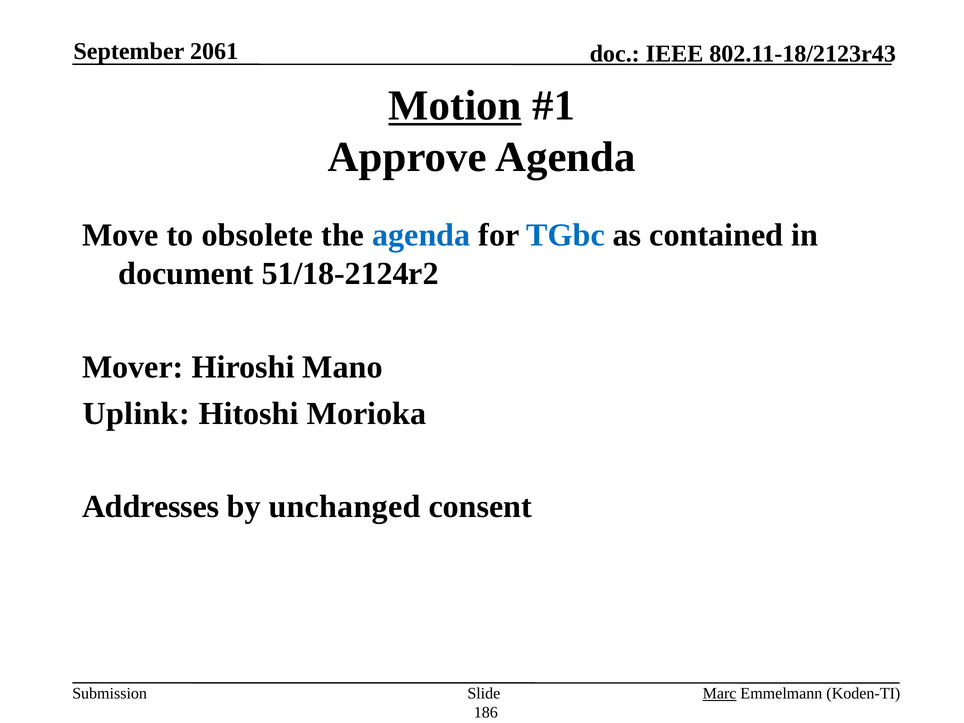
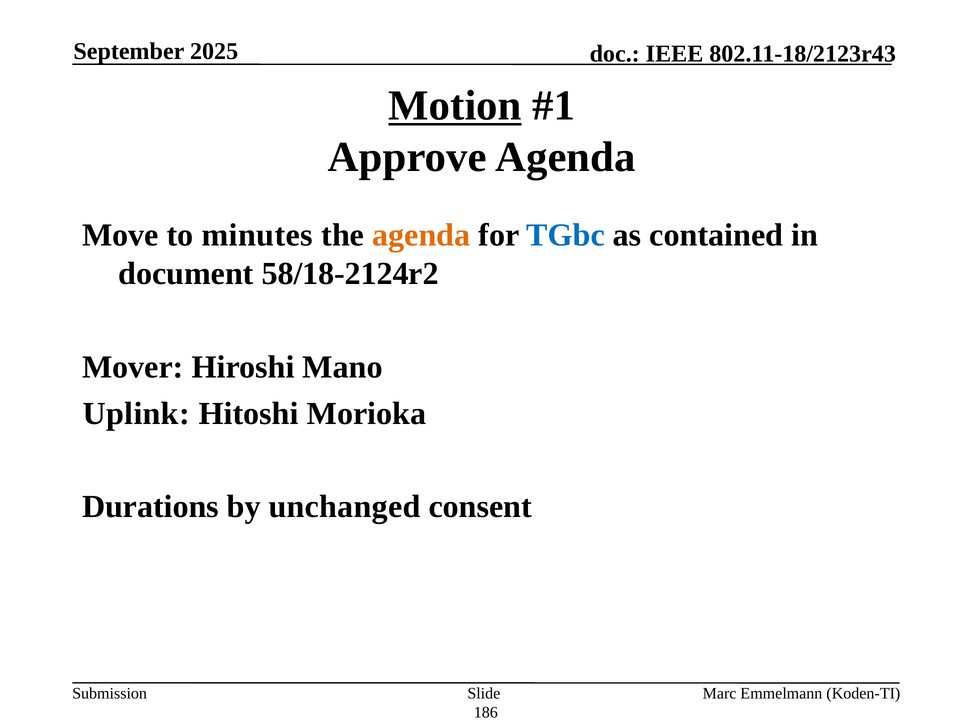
2061: 2061 -> 2025 (214, 51)
obsolete: obsolete -> minutes (257, 235)
agenda colour: blue -> orange (421, 235)
51/18-2124r2: 51/18-2124r2 -> 58/18-2124r2 (350, 274)
Addresses: Addresses -> Durations (150, 507)
Marc underline: present -> none (720, 693)
